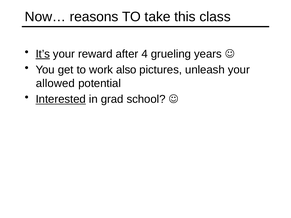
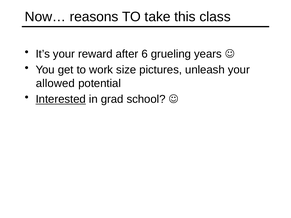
It’s underline: present -> none (43, 54)
4: 4 -> 6 (145, 54)
also: also -> size (126, 70)
